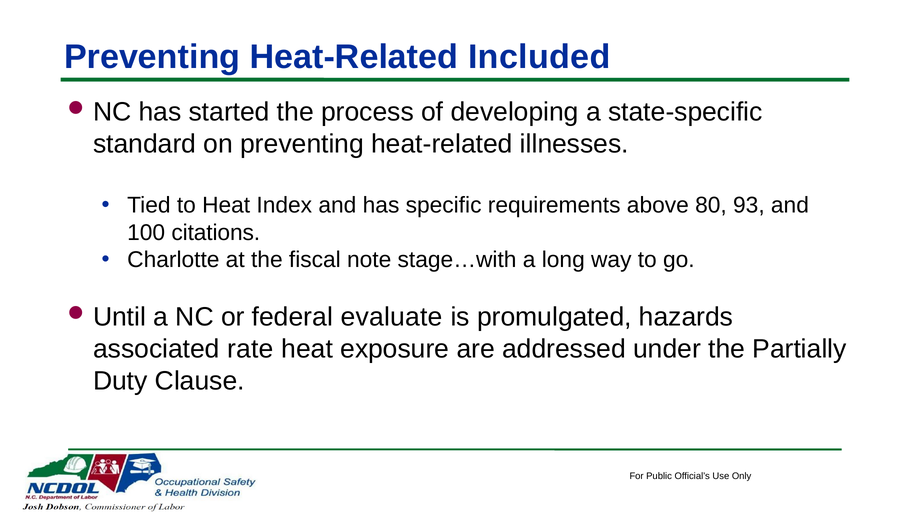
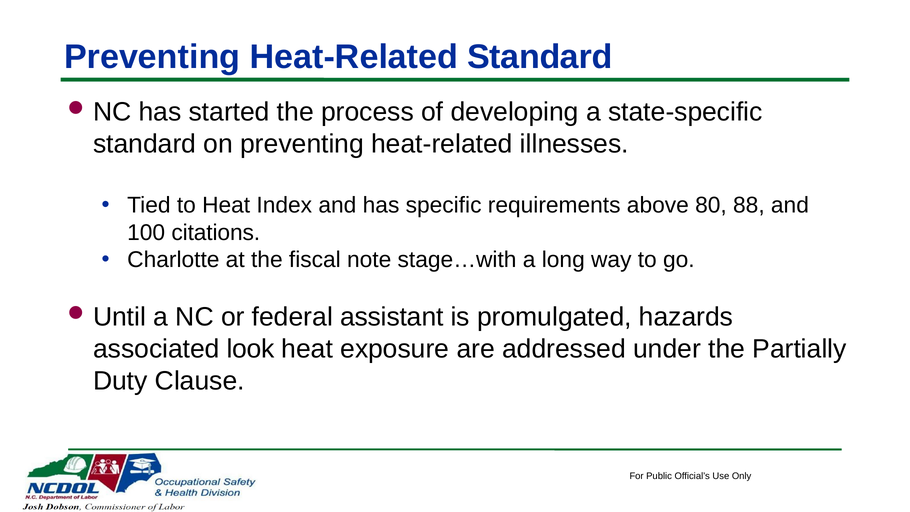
Heat-Related Included: Included -> Standard (540, 57)
93: 93 -> 88 (749, 205)
evaluate: evaluate -> assistant (392, 317)
rate: rate -> look (251, 349)
